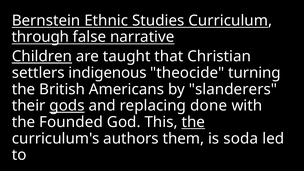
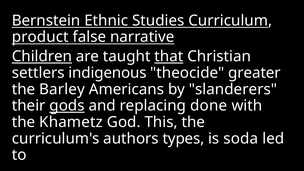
through: through -> product (40, 37)
that underline: none -> present (169, 56)
turning: turning -> greater (254, 73)
British: British -> Barley (62, 89)
Founded: Founded -> Khametz (71, 122)
the underline: present -> none (193, 122)
them: them -> types (183, 139)
